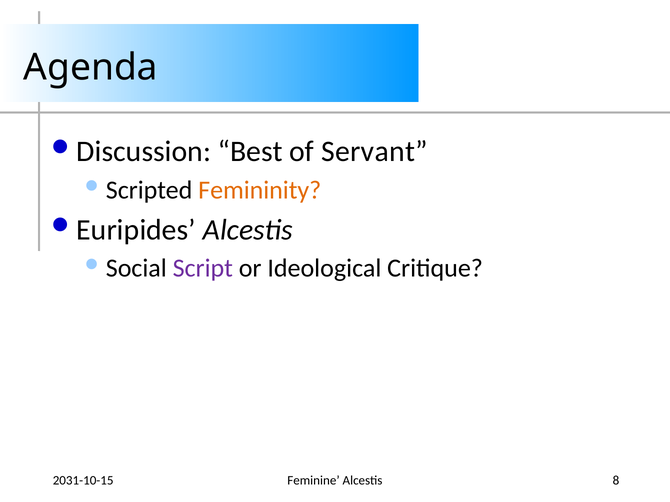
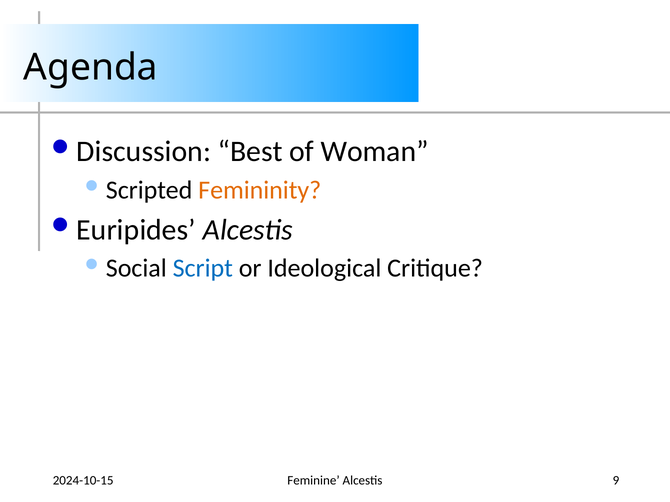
Servant: Servant -> Woman (375, 152)
Script colour: purple -> blue (203, 268)
8: 8 -> 9 (616, 481)
2031-10-15: 2031-10-15 -> 2024-10-15 (83, 481)
